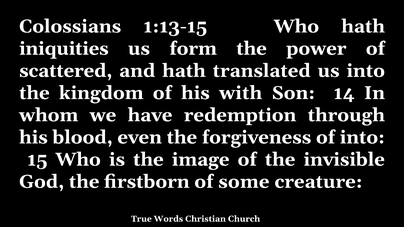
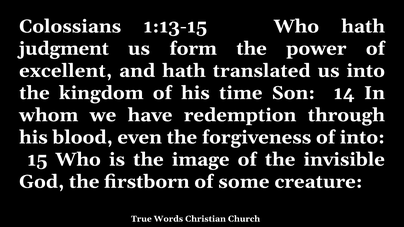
iniquities: iniquities -> judgment (64, 49)
scattered: scattered -> excellent (66, 71)
with: with -> time (241, 93)
